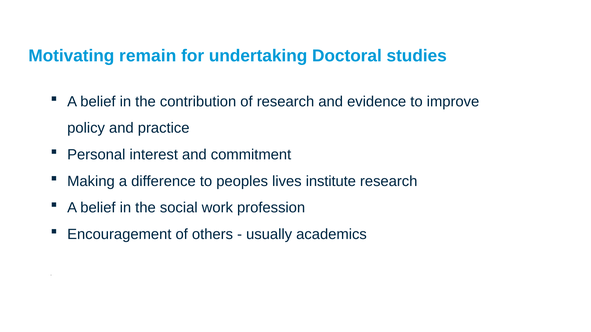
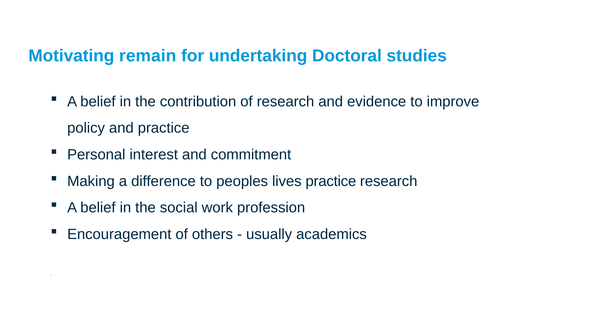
lives institute: institute -> practice (331, 181)
